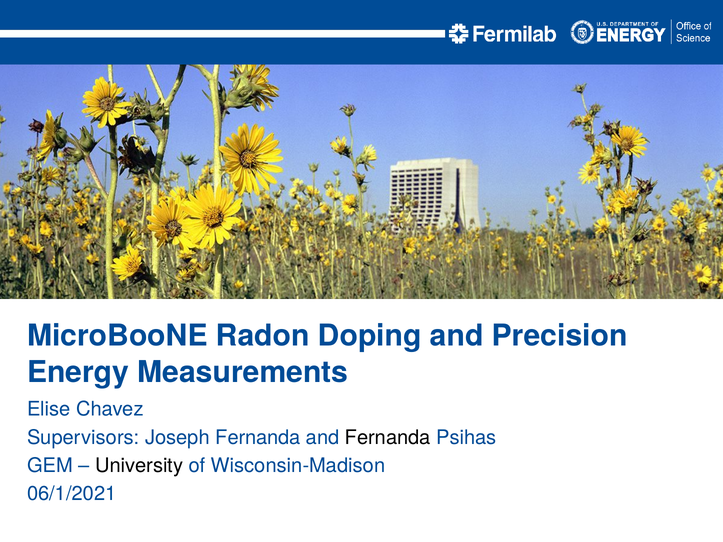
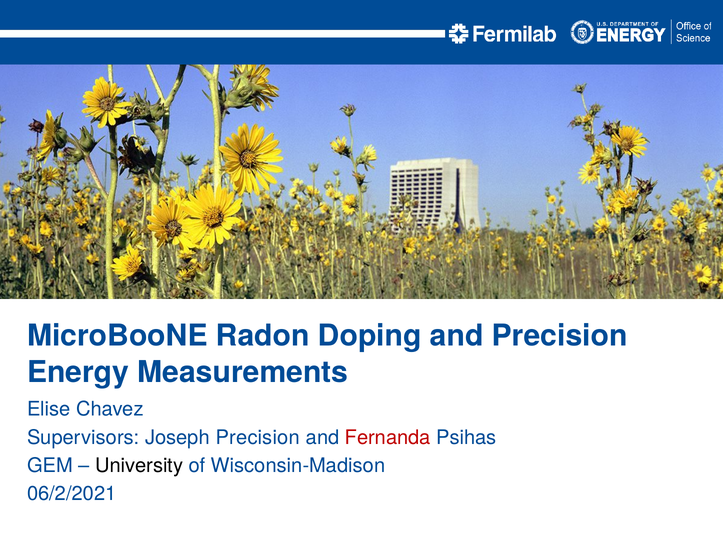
Joseph Fernanda: Fernanda -> Precision (258, 438)
Fernanda colour: black -> red (388, 438)
06/1/2021: 06/1/2021 -> 06/2/2021 (72, 494)
